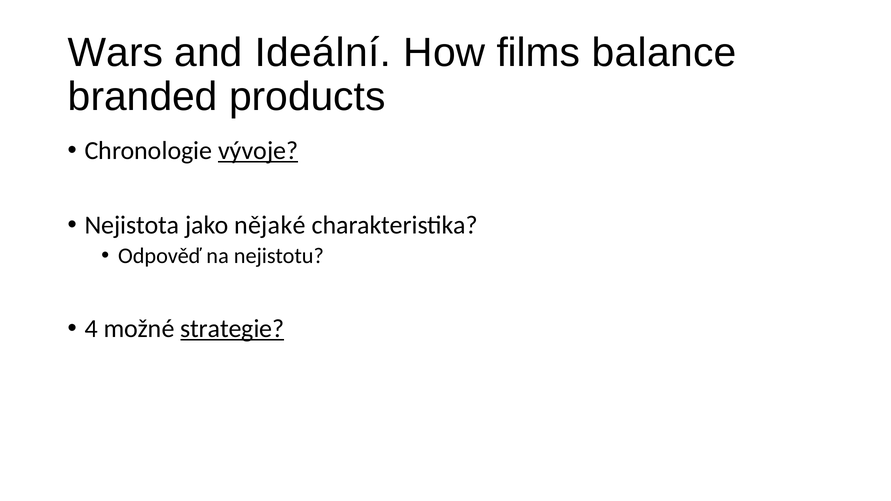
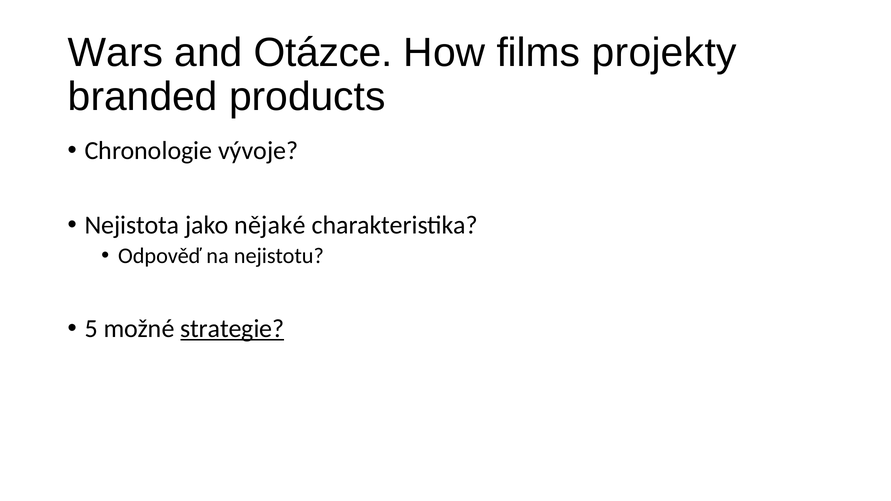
Ideální: Ideální -> Otázce (323, 53)
balance: balance -> projekty (664, 53)
vývoje underline: present -> none (258, 151)
4: 4 -> 5 (91, 329)
